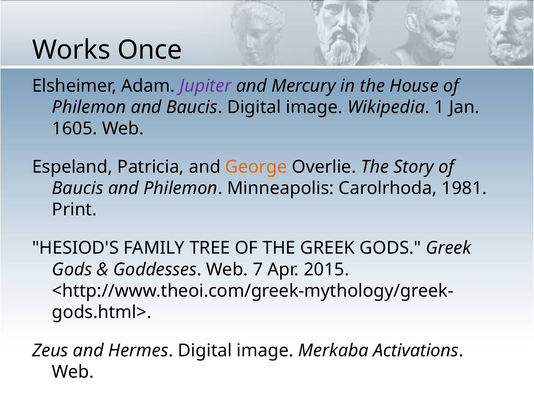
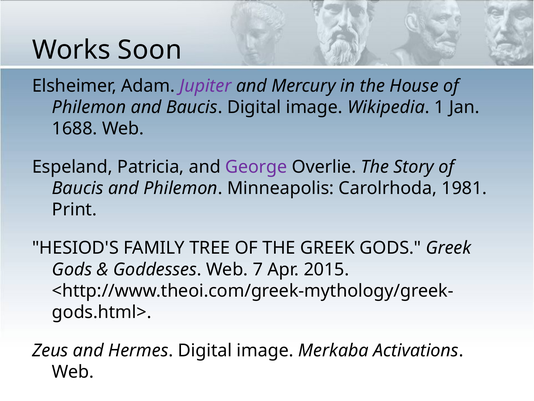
Once: Once -> Soon (150, 50)
1605: 1605 -> 1688 (75, 129)
George colour: orange -> purple (256, 167)
